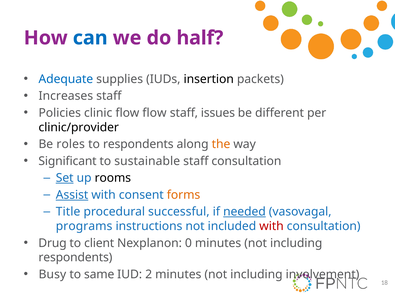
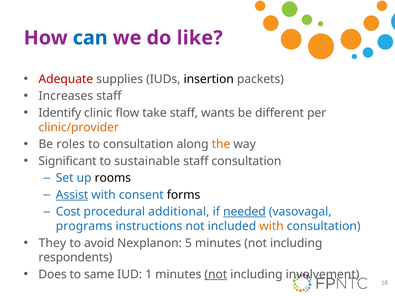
half: half -> like (200, 38)
Adequate colour: blue -> red (66, 79)
Policies: Policies -> Identify (60, 113)
flow flow: flow -> take (154, 113)
issues: issues -> wants (218, 113)
clinic/provider colour: black -> orange (79, 127)
to respondents: respondents -> consultation (138, 144)
Set underline: present -> none (65, 178)
forms colour: orange -> black (184, 195)
Title: Title -> Cost (68, 212)
successful: successful -> additional (179, 212)
with colour: red -> orange (271, 226)
Drug: Drug -> They (52, 243)
client: client -> avoid (99, 243)
0: 0 -> 5 (188, 243)
Busy: Busy -> Does (53, 275)
2: 2 -> 1 (149, 275)
not underline: none -> present (216, 275)
